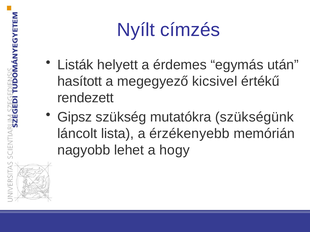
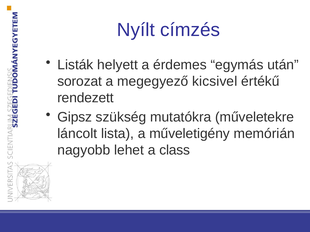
hasított: hasított -> sorozat (80, 82)
szükségünk: szükségünk -> műveletekre (255, 117)
érzékenyebb: érzékenyebb -> műveletigény (190, 134)
hogy: hogy -> class (175, 150)
